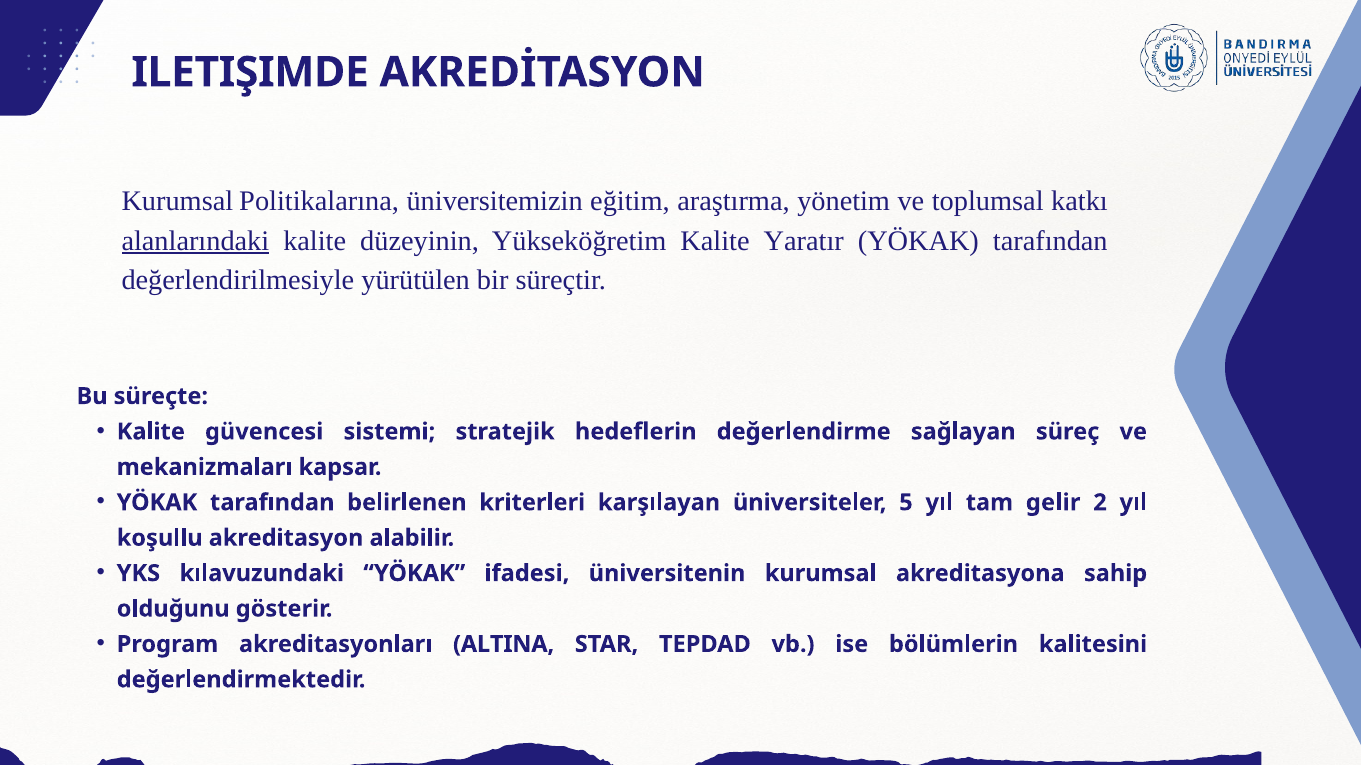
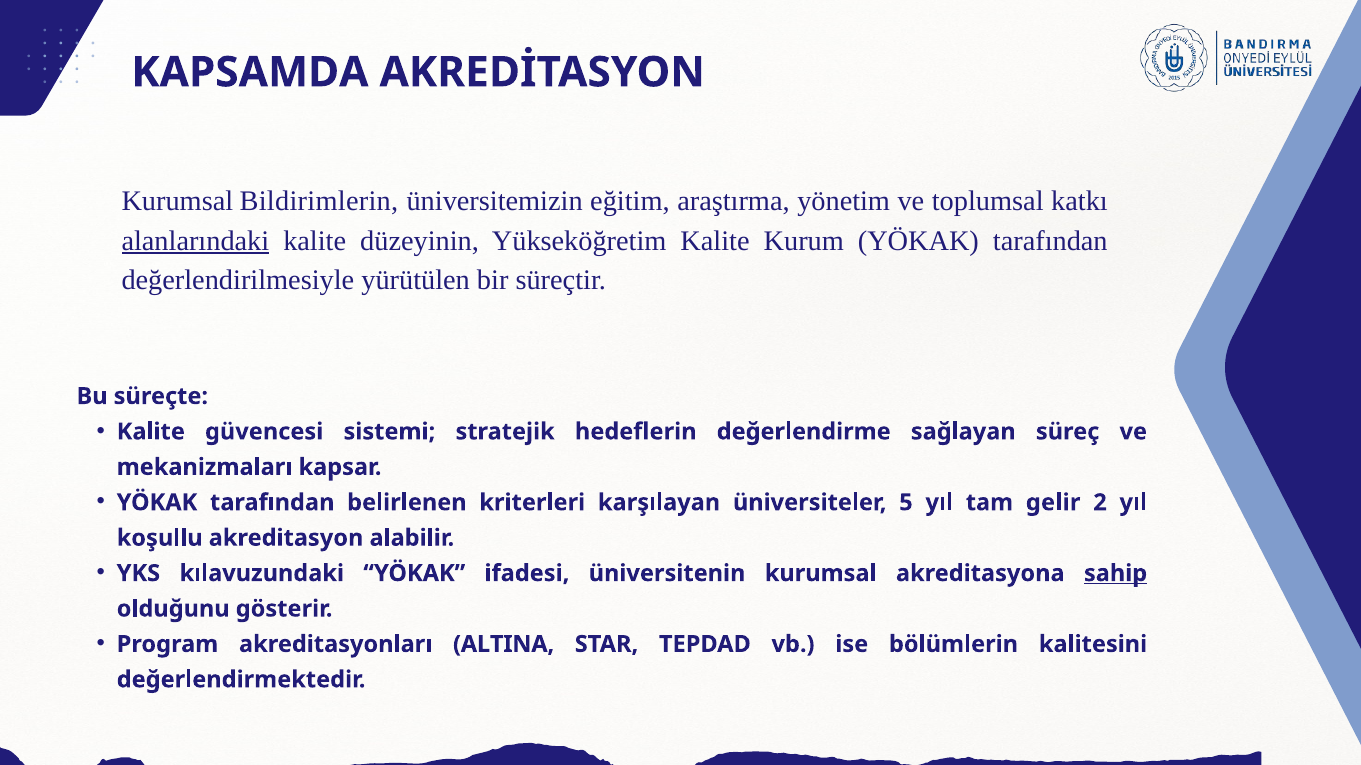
ILETIŞIMDE: ILETIŞIMDE -> KAPSAMDA (250, 72)
Politikalarına: Politikalarına -> Bildirimlerin (319, 201)
Yaratır: Yaratır -> Kurum (804, 241)
sahip underline: none -> present (1116, 574)
